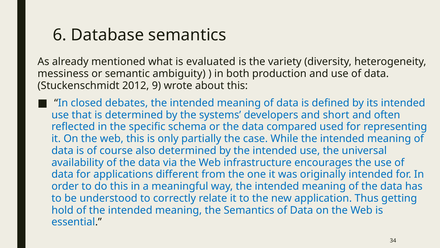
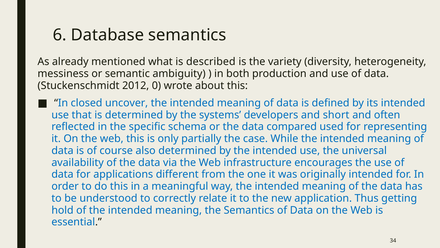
evaluated: evaluated -> described (211, 62)
9: 9 -> 0 (156, 85)
debates: debates -> uncover (127, 103)
